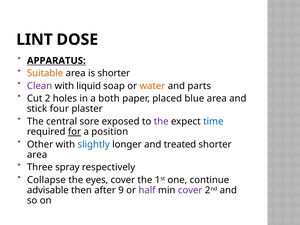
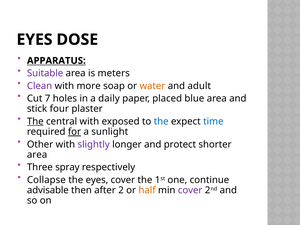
LINT: LINT -> EYES (34, 40)
Suitable colour: orange -> purple (45, 73)
is shorter: shorter -> meters (114, 73)
liquid: liquid -> more (89, 86)
parts: parts -> adult (199, 86)
2: 2 -> 7 (48, 98)
both: both -> daily (109, 98)
The underline: none -> present (35, 121)
central sore: sore -> with (89, 121)
the colour: purple -> blue (161, 121)
position: position -> sunlight (110, 132)
slightly colour: blue -> purple (94, 144)
treated: treated -> protect (180, 144)
9: 9 -> 2 (121, 190)
half colour: purple -> orange (147, 190)
